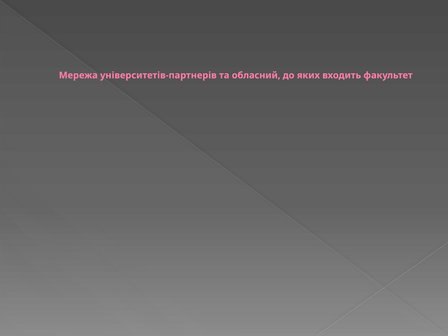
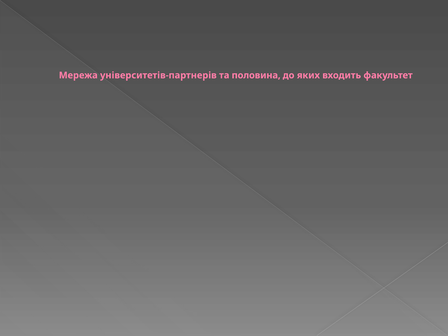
обласний: обласний -> половина (256, 75)
